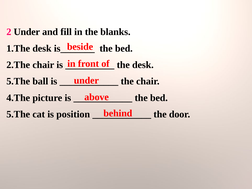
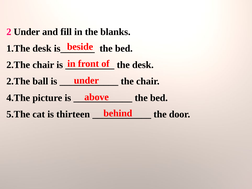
5.The: 5.The -> 2.The (18, 81)
position: position -> thirteen (73, 114)
